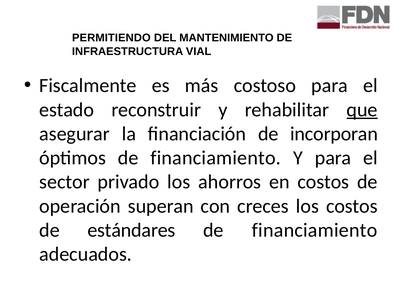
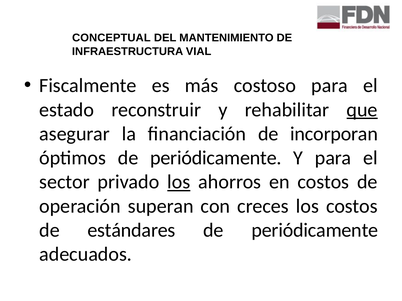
PERMITIENDO: PERMITIENDO -> CONCEPTUAL (111, 38)
óptimos de financiamiento: financiamiento -> periódicamente (216, 158)
los underline: none -> present (179, 182)
financiamiento: financiamiento -> periódicamente (315, 231)
